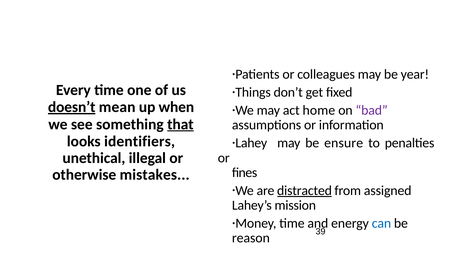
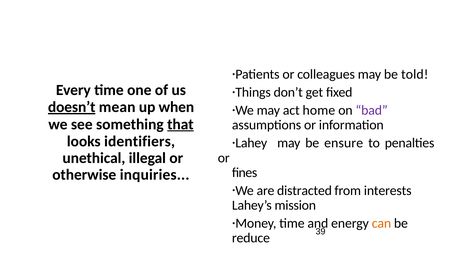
year: year -> told (415, 74)
mistakes: mistakes -> inquiries (155, 175)
distracted underline: present -> none (304, 191)
assigned: assigned -> interests (388, 191)
can colour: blue -> orange (381, 223)
reason: reason -> reduce (251, 238)
